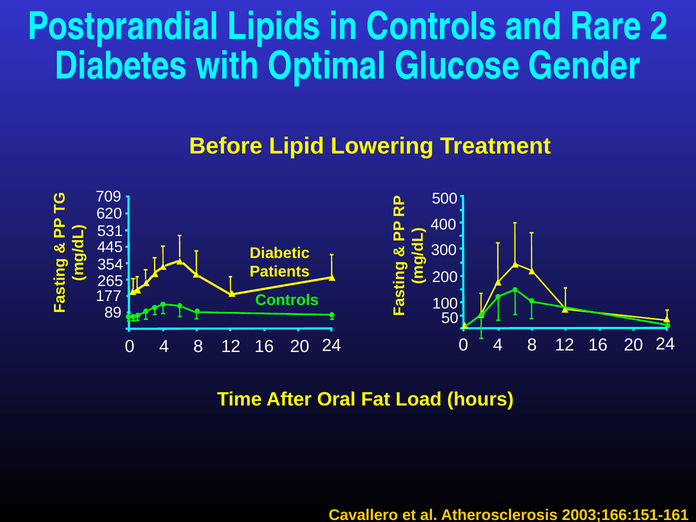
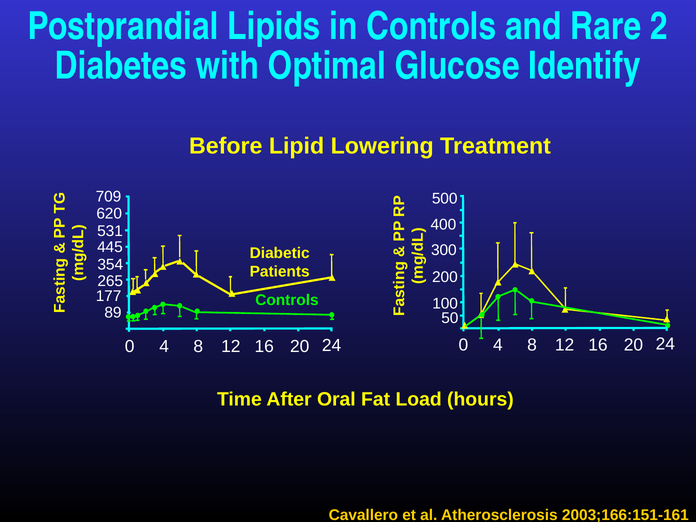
Gender: Gender -> Identify (585, 66)
